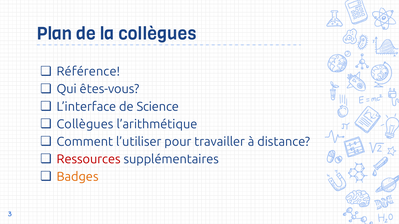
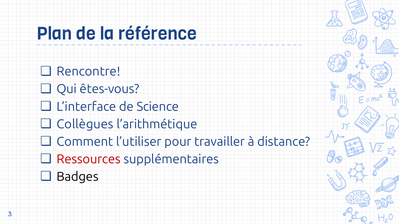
la collègues: collègues -> référence (158, 34)
Référence: Référence -> Rencontre (88, 72)
Badges colour: orange -> black (78, 177)
